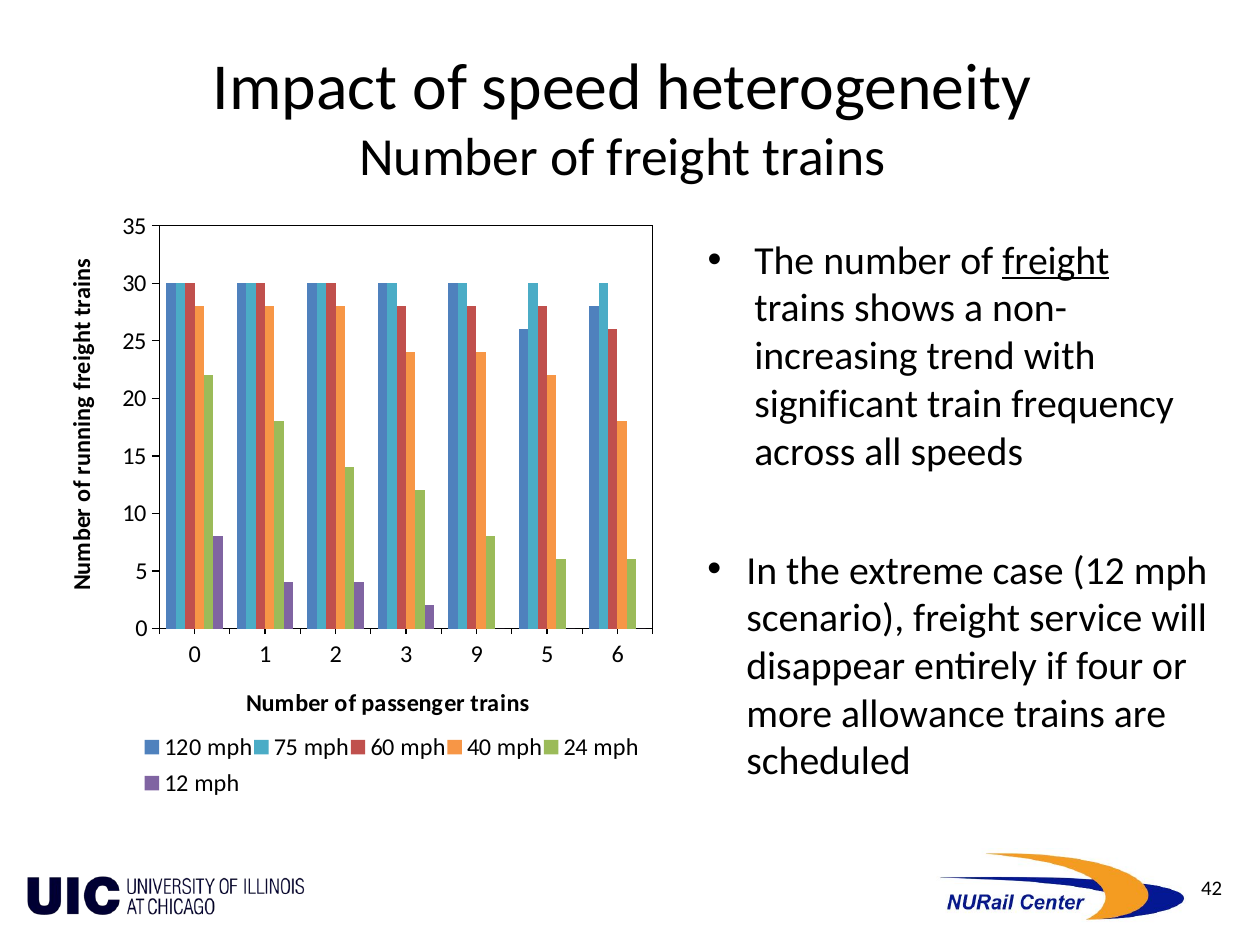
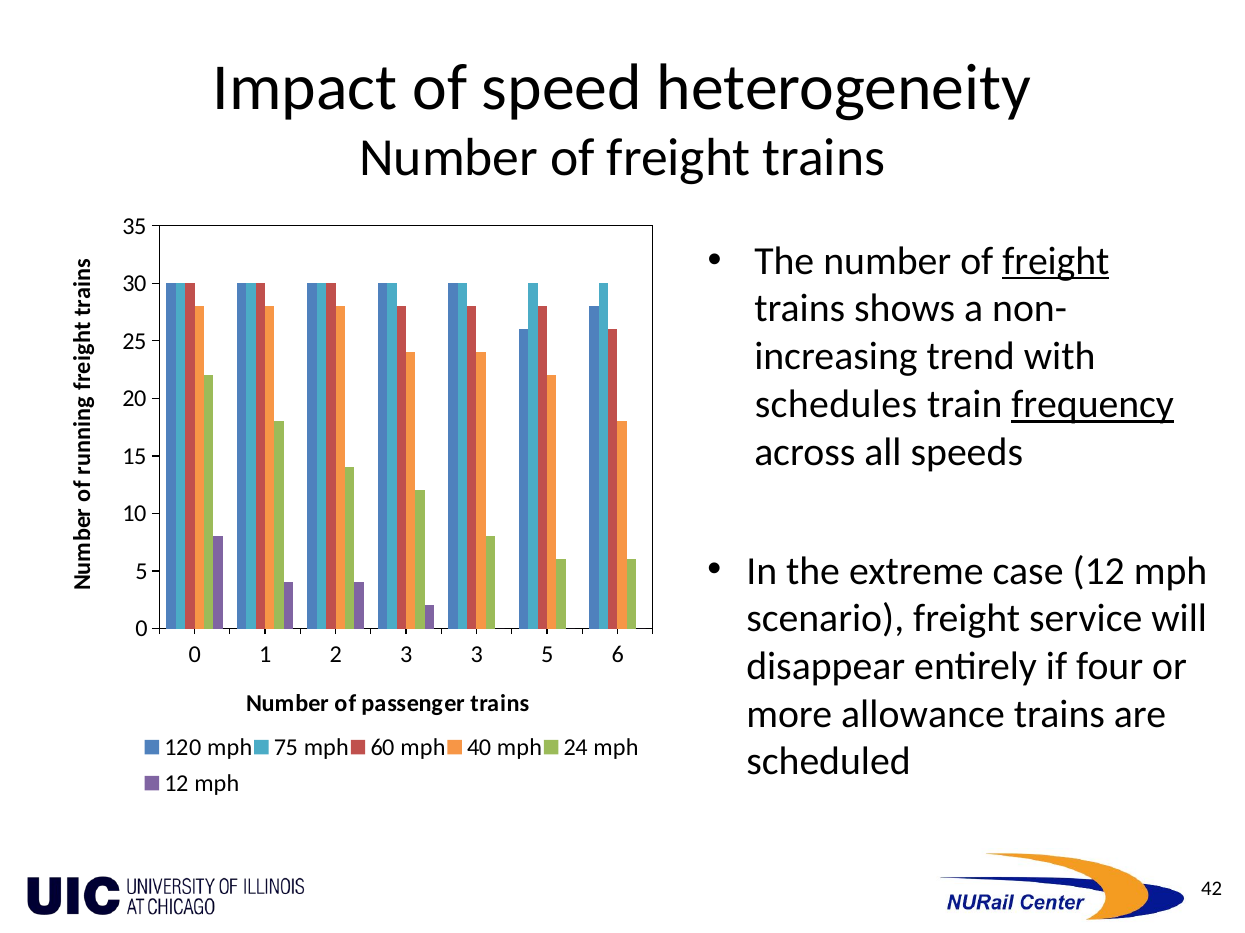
significant: significant -> schedules (836, 405)
frequency underline: none -> present (1093, 405)
3 9: 9 -> 3 (477, 655)
